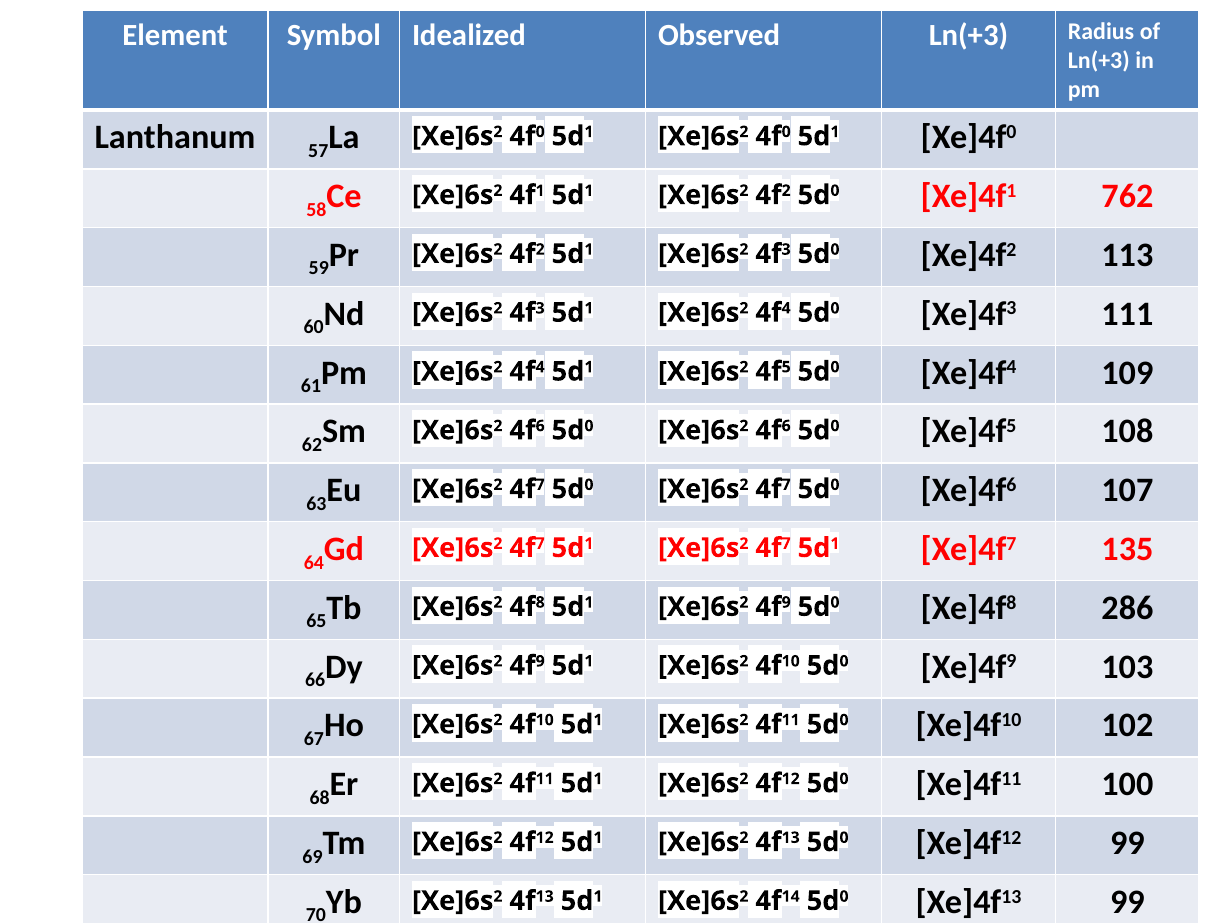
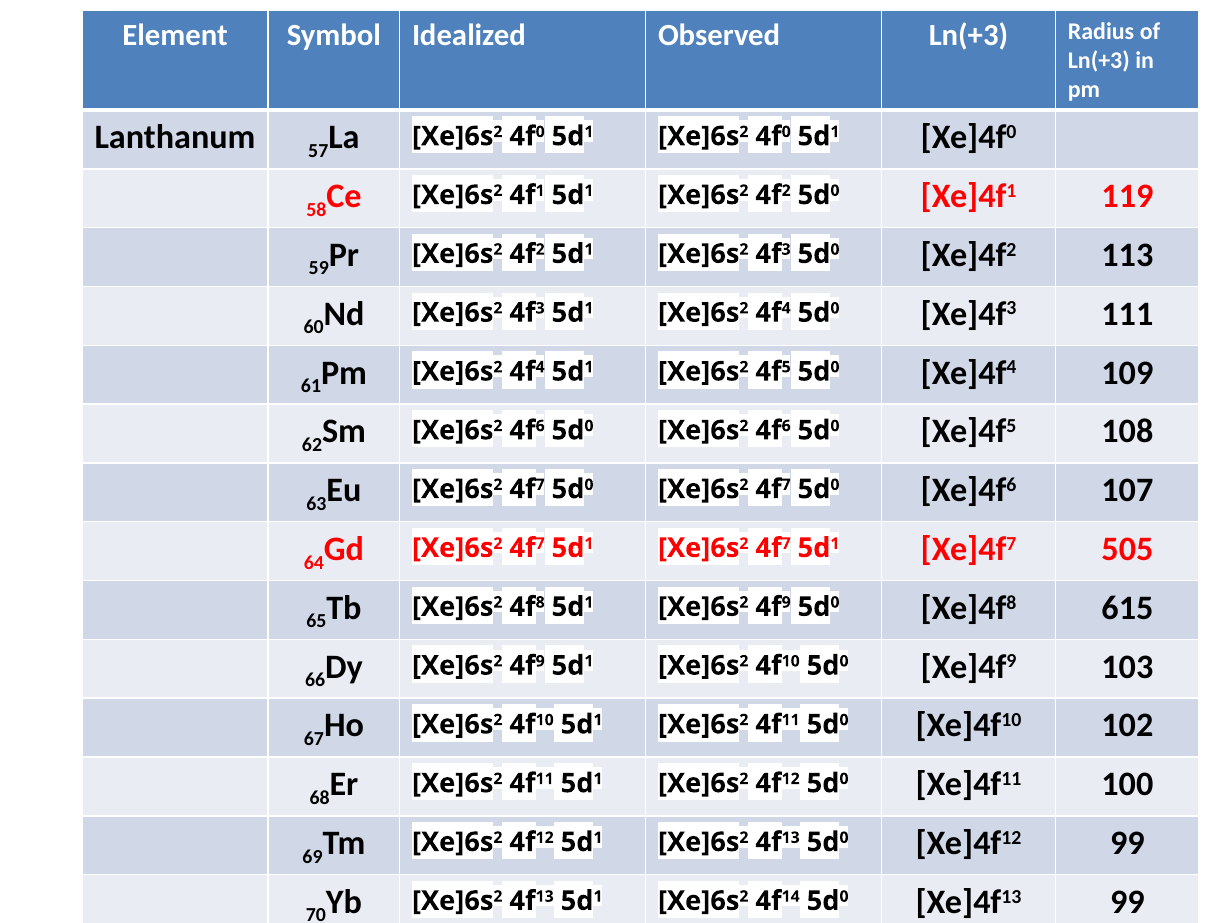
762: 762 -> 119 (1127, 196)
135: 135 -> 505 (1127, 549)
286: 286 -> 615 (1127, 608)
